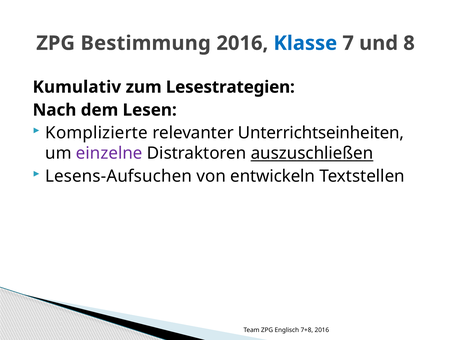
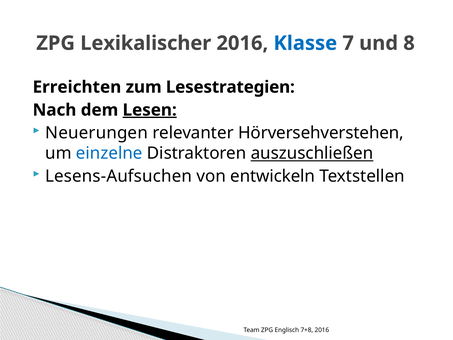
Bestimmung: Bestimmung -> Lexikalischer (146, 43)
Kumulativ: Kumulativ -> Erreichten (77, 87)
Lesen underline: none -> present (150, 110)
Komplizierte: Komplizierte -> Neuerungen (97, 133)
Unterrichtseinheiten: Unterrichtseinheiten -> Hörversehverstehen (321, 133)
einzelne colour: purple -> blue (109, 153)
